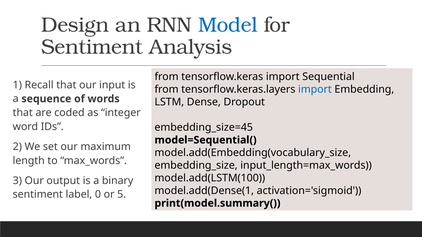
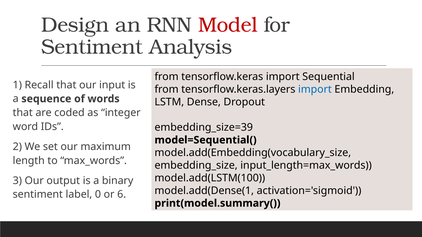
Model colour: blue -> red (228, 25)
embedding_size=45: embedding_size=45 -> embedding_size=39 (204, 128)
5: 5 -> 6 (122, 195)
